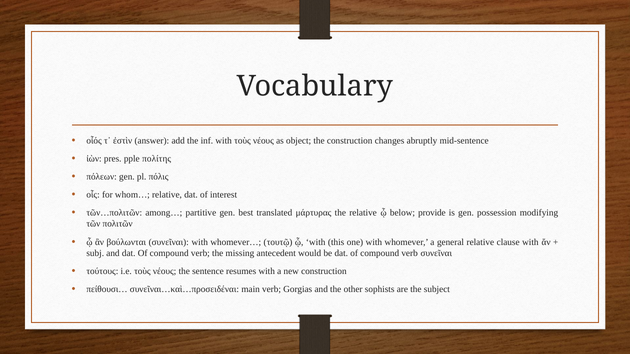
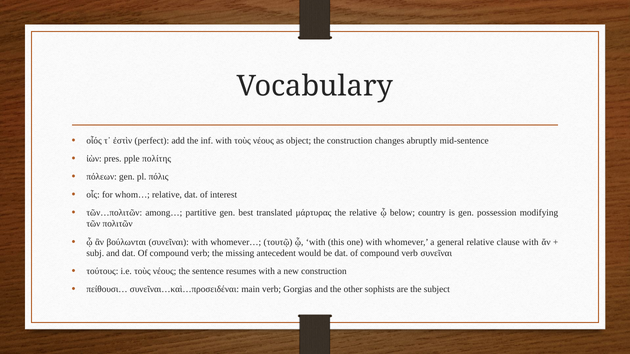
answer: answer -> perfect (152, 141)
provide: provide -> country (432, 213)
